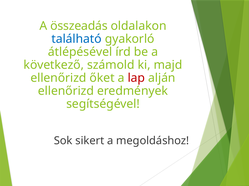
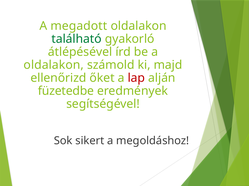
összeadás: összeadás -> megadott (79, 26)
található colour: blue -> green (77, 39)
következő: következő -> oldalakon (54, 65)
ellenőrizd: ellenőrizd -> füzetedbe (66, 91)
